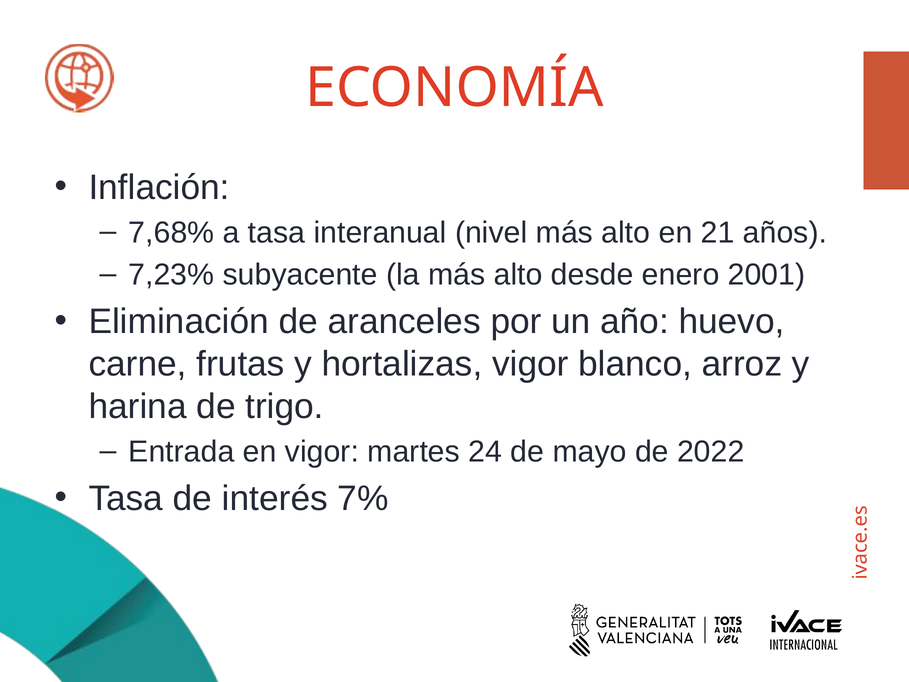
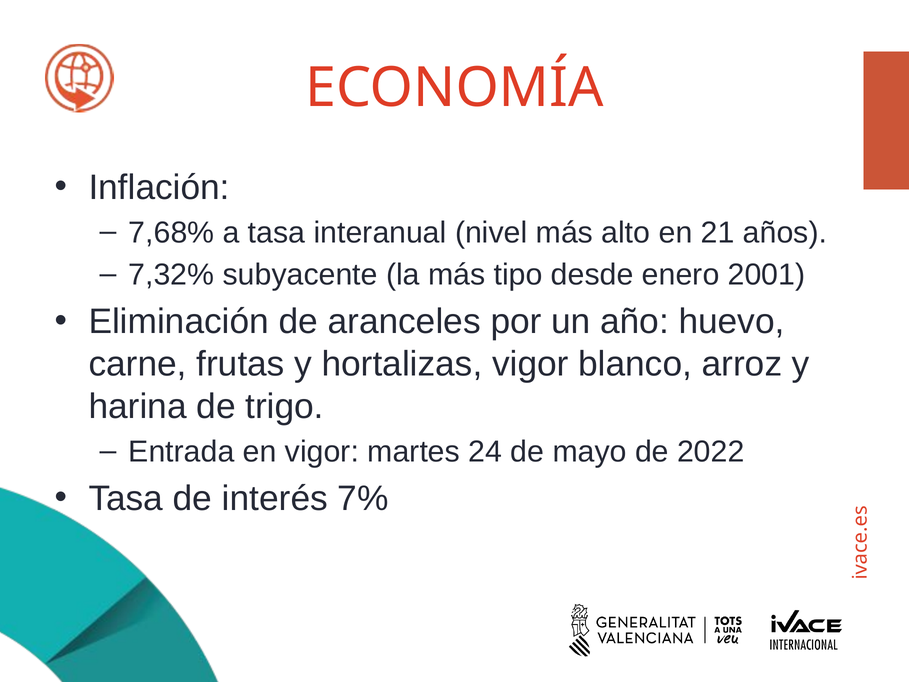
7,23%: 7,23% -> 7,32% (171, 275)
la más alto: alto -> tipo (518, 275)
